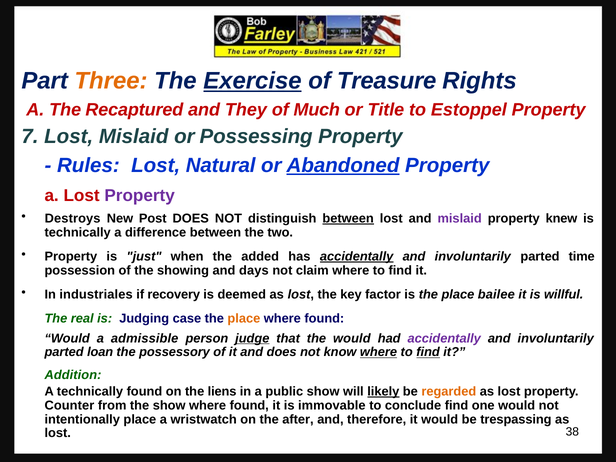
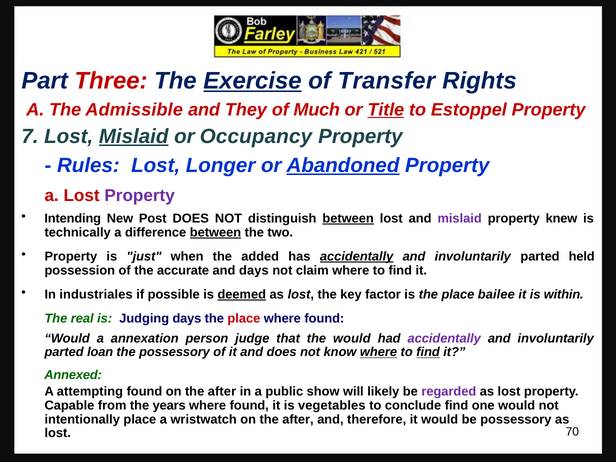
Three colour: orange -> red (111, 81)
Treasure: Treasure -> Transfer (386, 81)
Recaptured: Recaptured -> Admissible (134, 110)
Title underline: none -> present (386, 110)
Mislaid underline: none -> present (134, 137)
Possessing: Possessing -> Occupancy (256, 137)
Natural: Natural -> Longer (221, 165)
Destroys: Destroys -> Intending (73, 219)
between underline: none -> present (215, 232)
time: time -> held (582, 257)
showing: showing -> accurate (183, 270)
recovery: recovery -> possible (174, 294)
deemed underline: none -> present (242, 294)
willful: willful -> within (564, 294)
Judging case: case -> days (187, 319)
place colour: orange -> red (244, 319)
admissible: admissible -> annexation (145, 338)
judge underline: present -> none (252, 338)
Addition: Addition -> Annexed (73, 375)
A technically: technically -> attempting (90, 392)
found on the liens: liens -> after (222, 392)
likely underline: present -> none (383, 392)
regarded colour: orange -> purple (449, 392)
Counter: Counter -> Capable (69, 405)
the show: show -> years (169, 405)
immovable: immovable -> vegetables (332, 405)
be trespassing: trespassing -> possessory (516, 419)
38: 38 -> 70 (572, 432)
